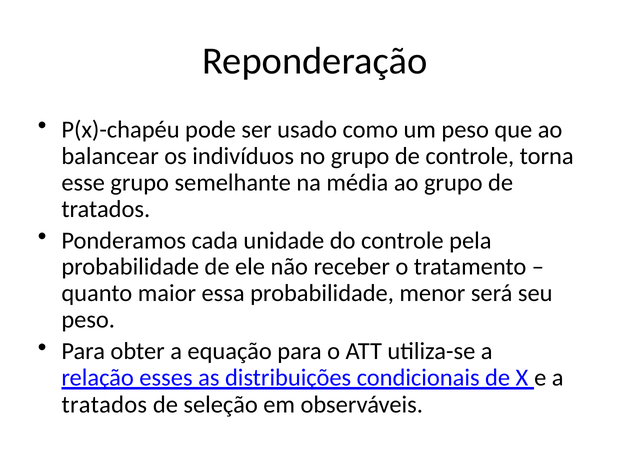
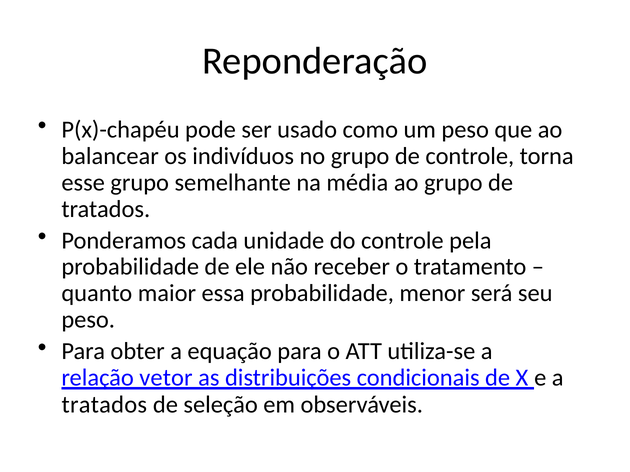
esses: esses -> vetor (166, 378)
